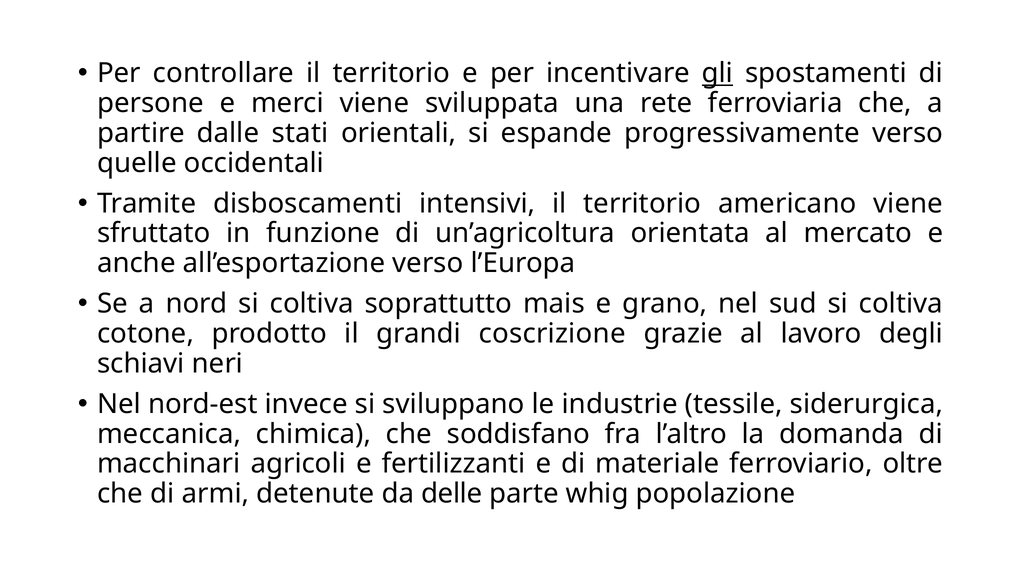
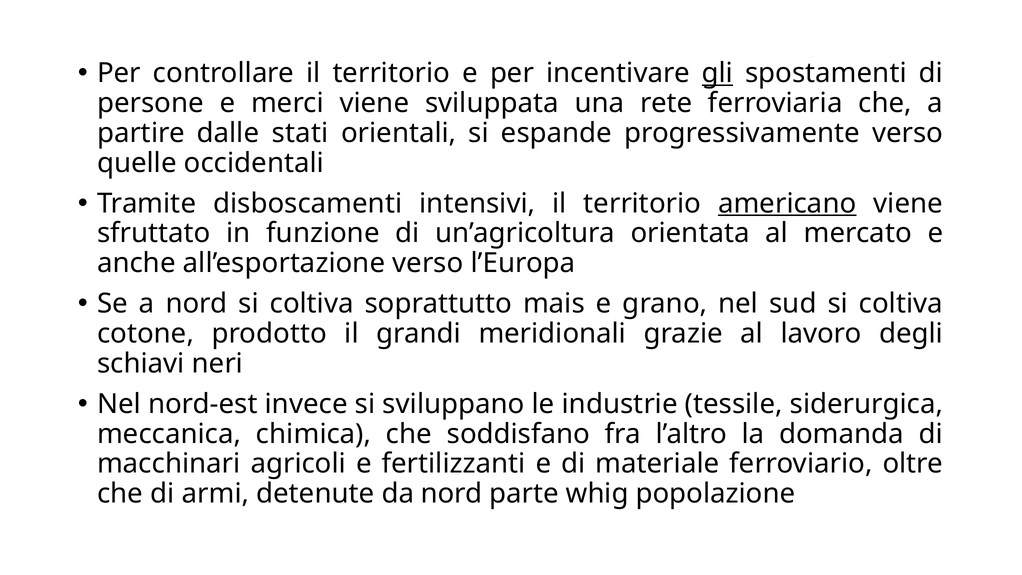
americano underline: none -> present (787, 203)
coscrizione: coscrizione -> meridionali (552, 334)
da delle: delle -> nord (452, 494)
